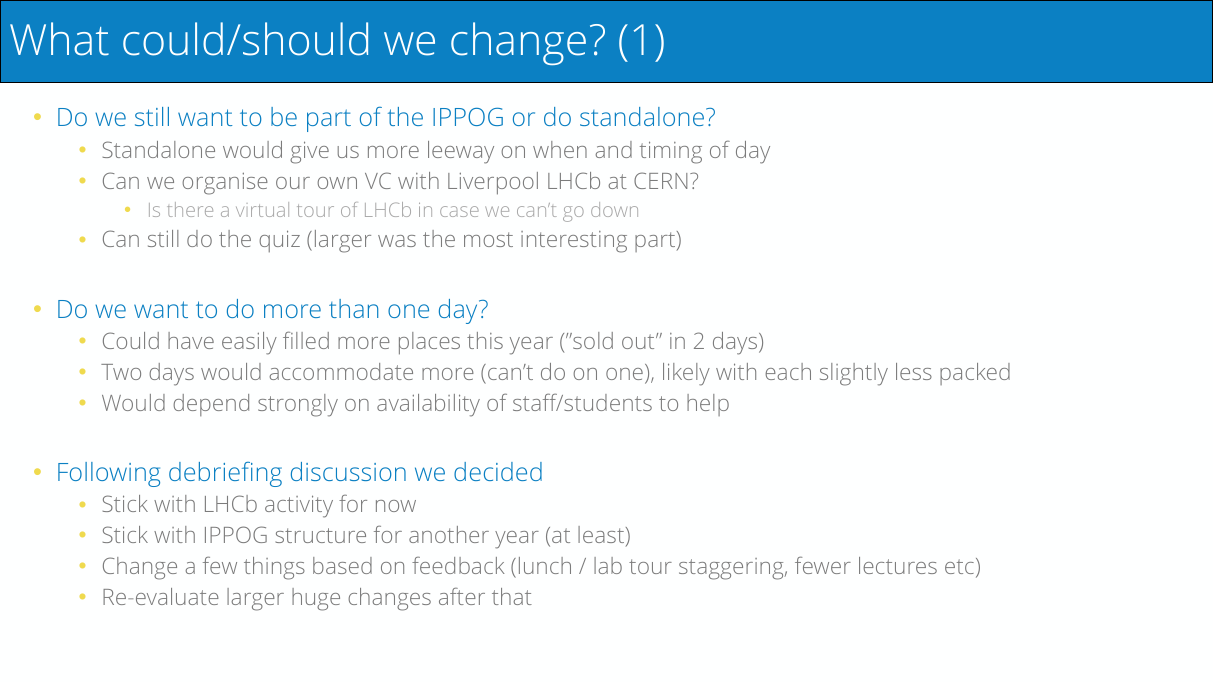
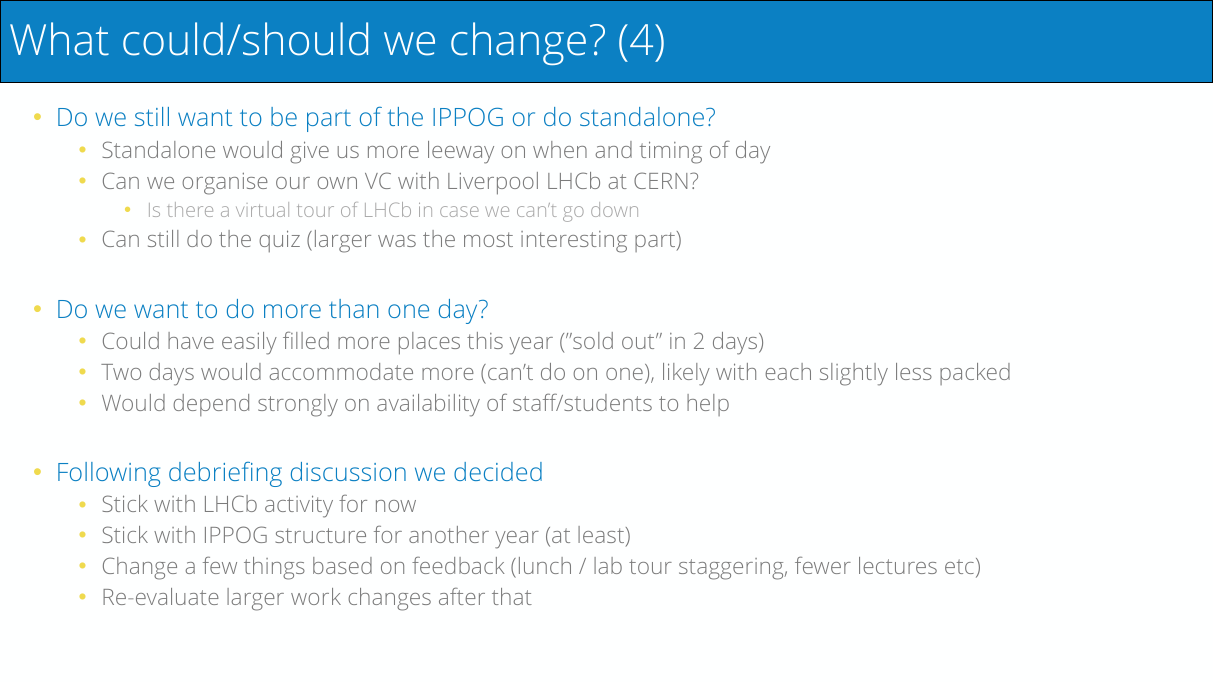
1: 1 -> 4 (642, 41)
huge: huge -> work (316, 598)
